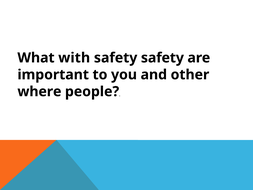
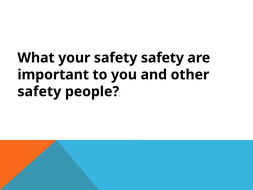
with: with -> your (74, 58)
where: where -> safety (39, 91)
